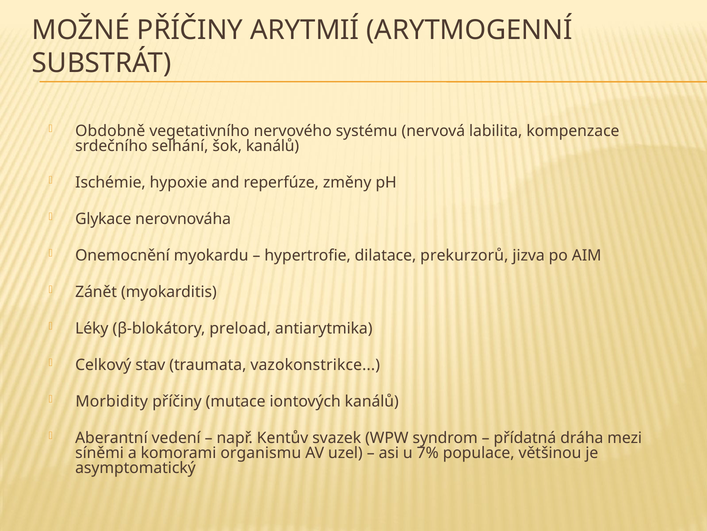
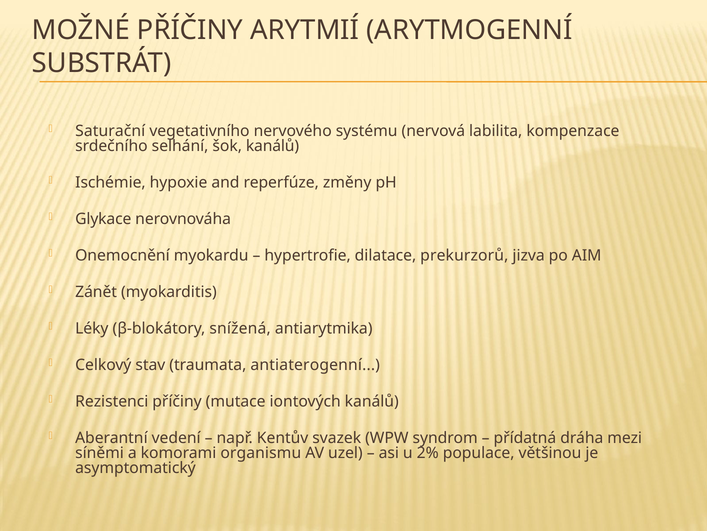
Obdobně: Obdobně -> Saturační (110, 131)
preload: preload -> snížená (240, 328)
vazokonstrikce: vazokonstrikce -> antiaterogenní (315, 364)
Morbidity: Morbidity -> Rezistenci (112, 401)
7%: 7% -> 2% (428, 452)
